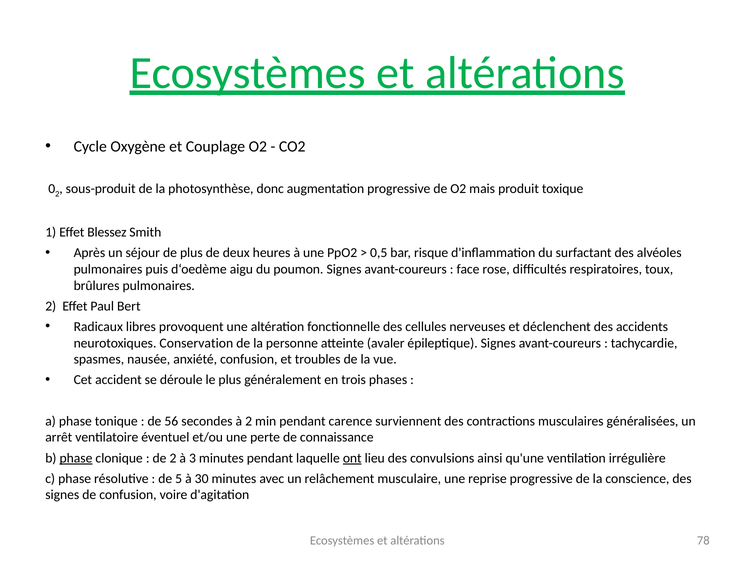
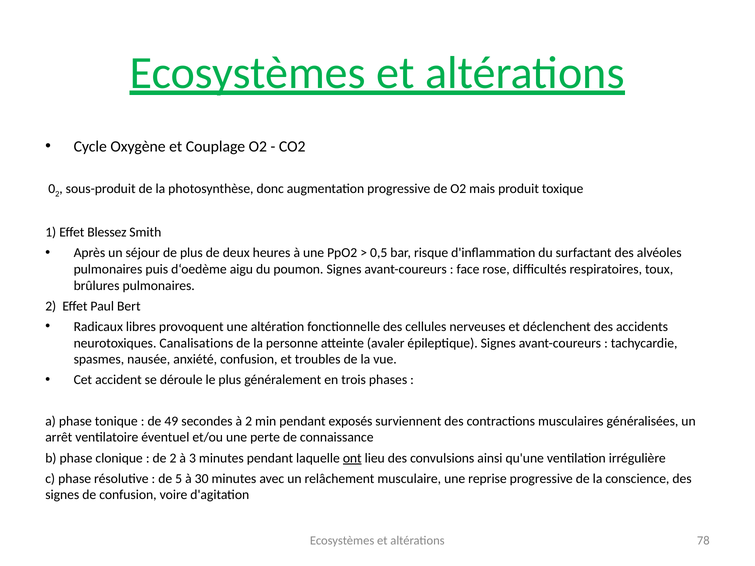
Conservation: Conservation -> Canalisations (196, 343)
56: 56 -> 49 (171, 421)
carence: carence -> exposés (351, 421)
phase underline: present -> none (76, 458)
